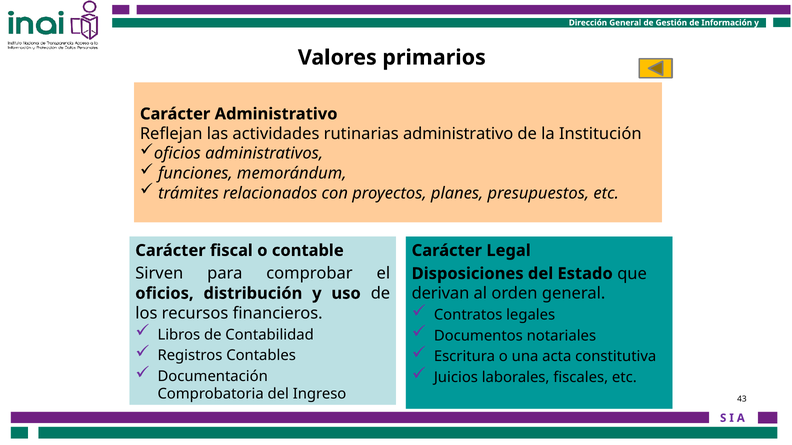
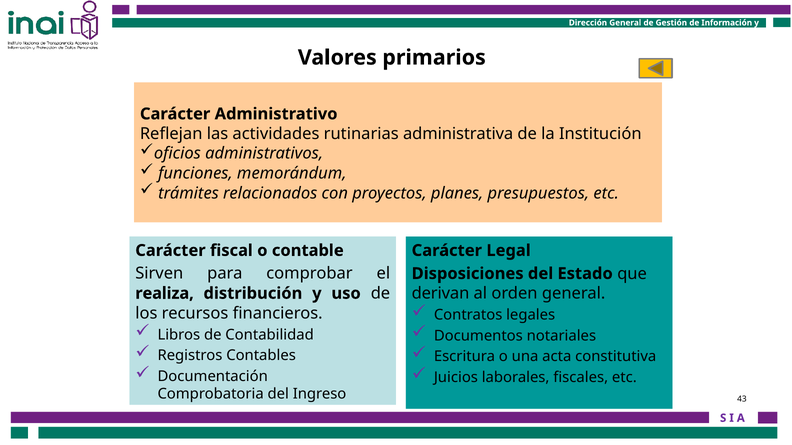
rutinarias administrativo: administrativo -> administrativa (458, 134)
oficios: oficios -> realiza (165, 294)
